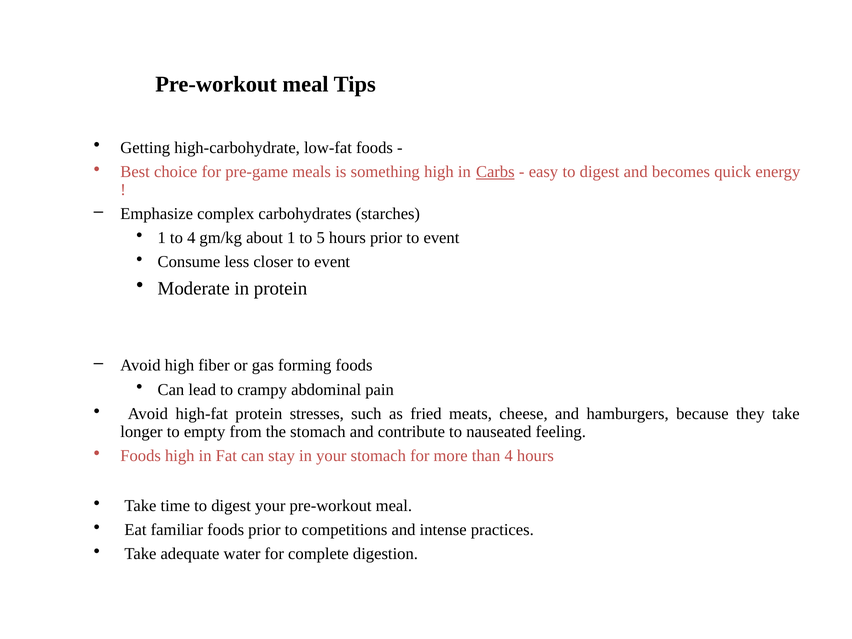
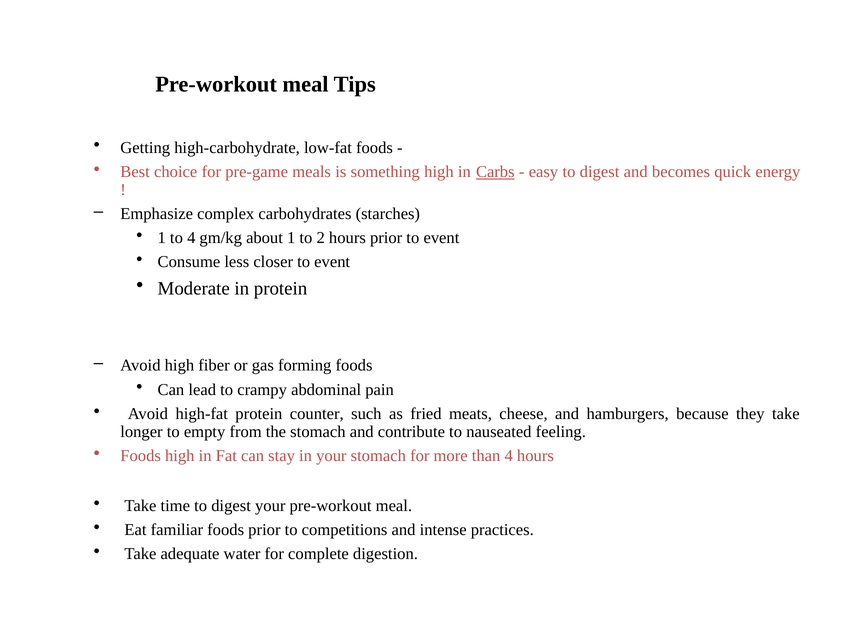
5: 5 -> 2 (321, 238)
stresses: stresses -> counter (317, 414)
